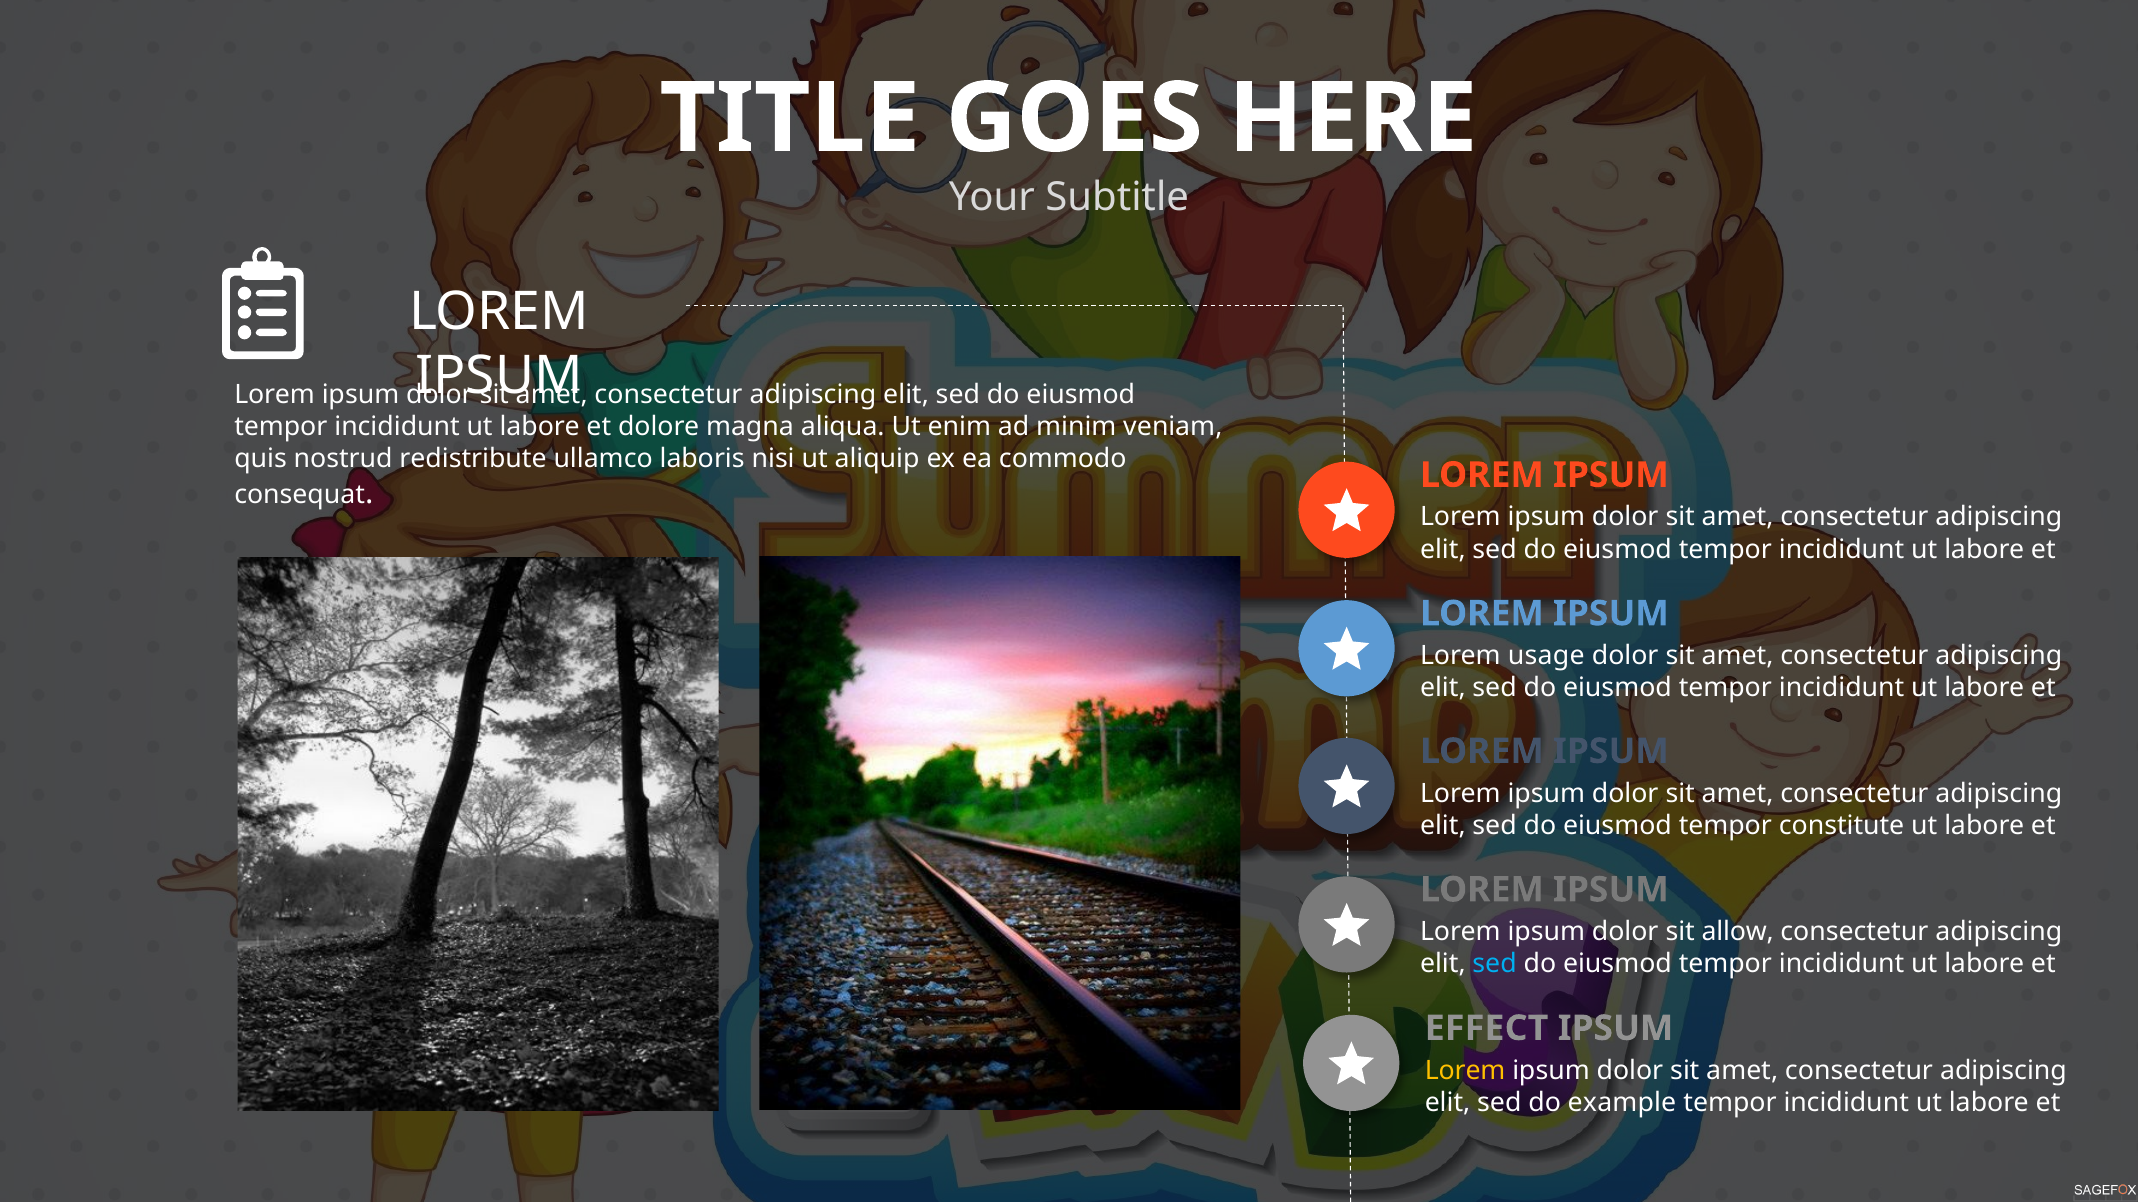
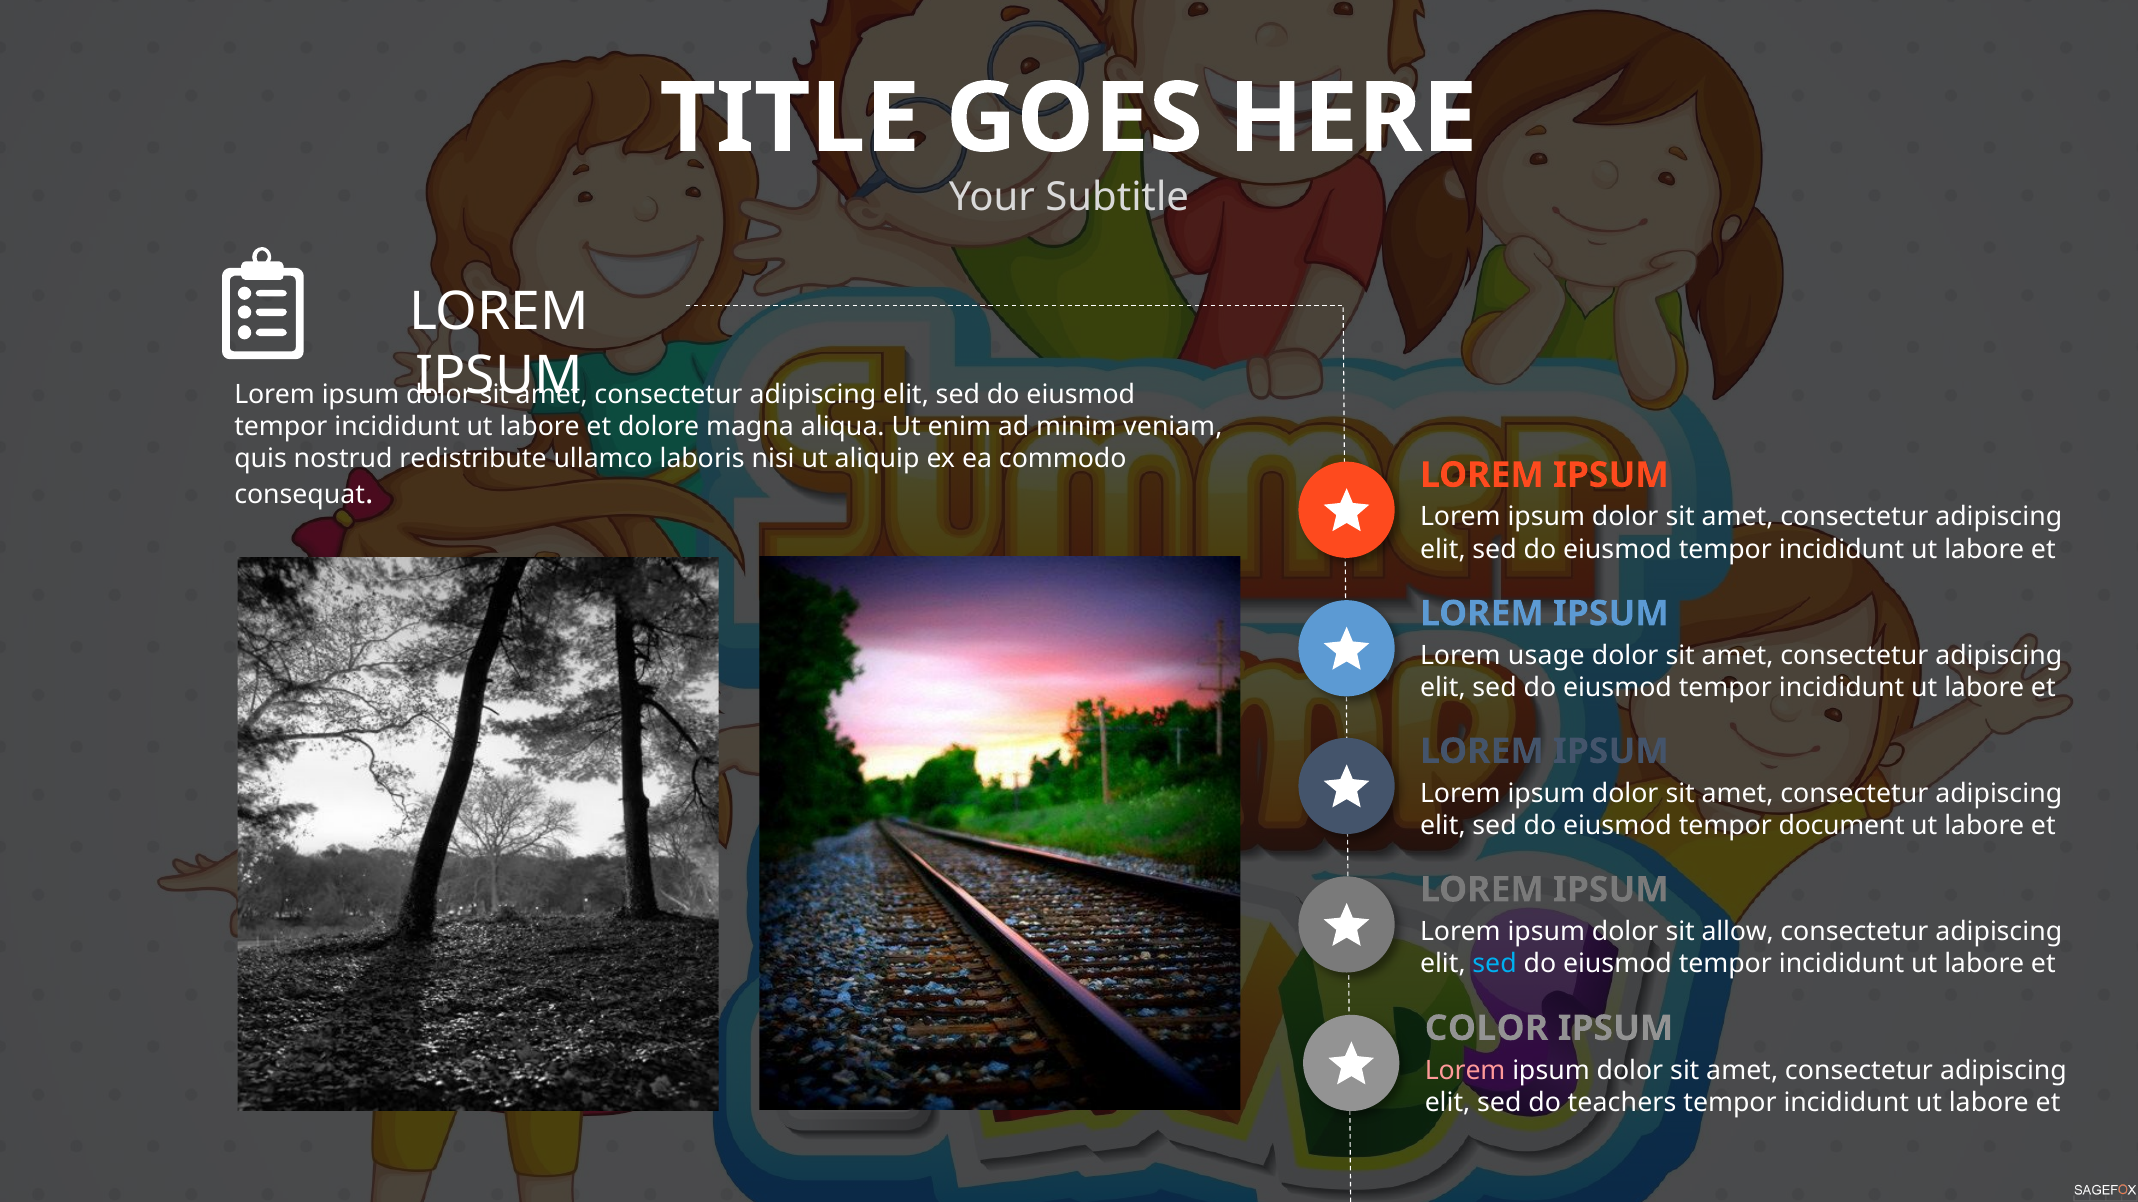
constitute: constitute -> document (1842, 826)
EFFECT: EFFECT -> COLOR (1487, 1029)
Lorem colour: yellow -> pink (1465, 1071)
example: example -> teachers (1622, 1103)
